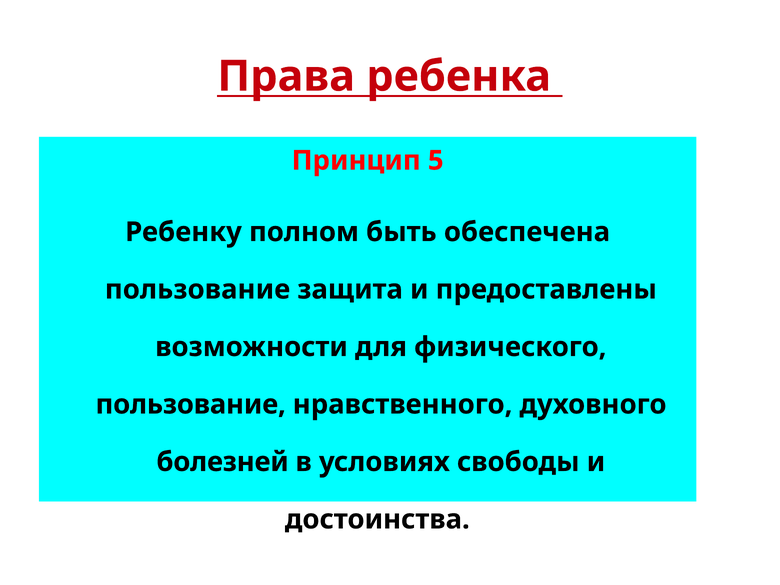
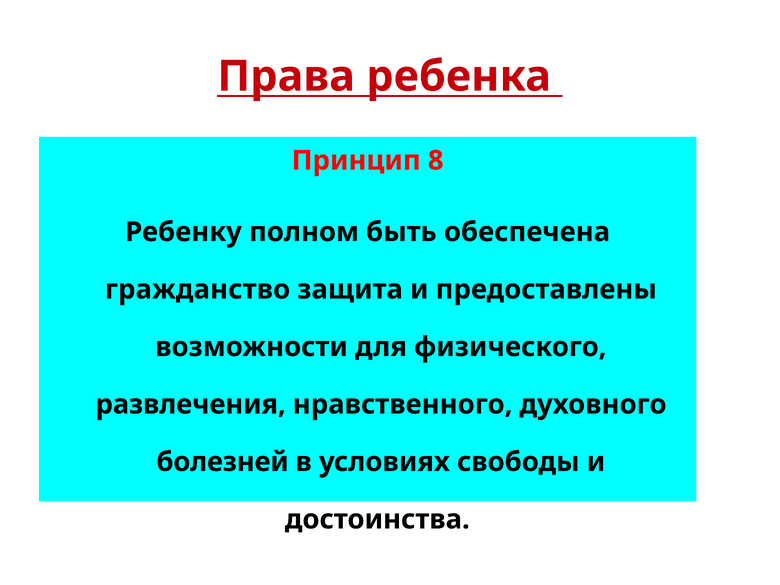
5: 5 -> 8 (436, 161)
пользование: пользование -> гражданство (198, 289)
пользование: пользование -> развлечения (191, 404)
